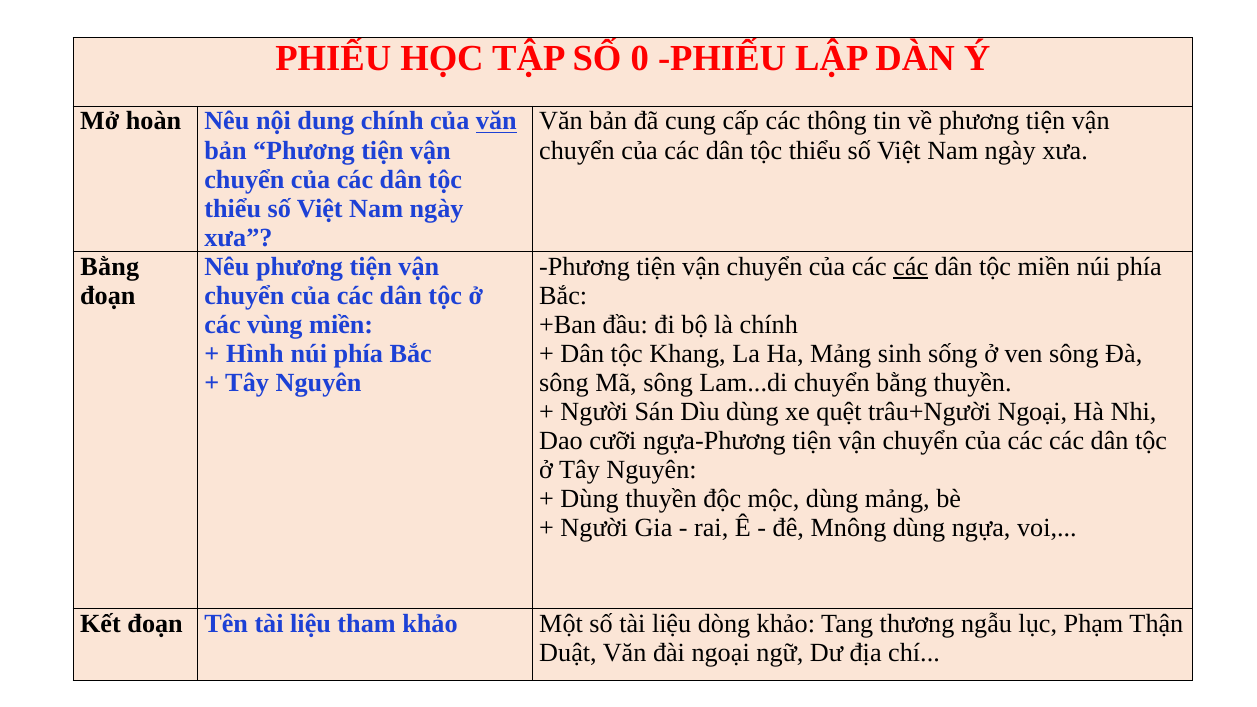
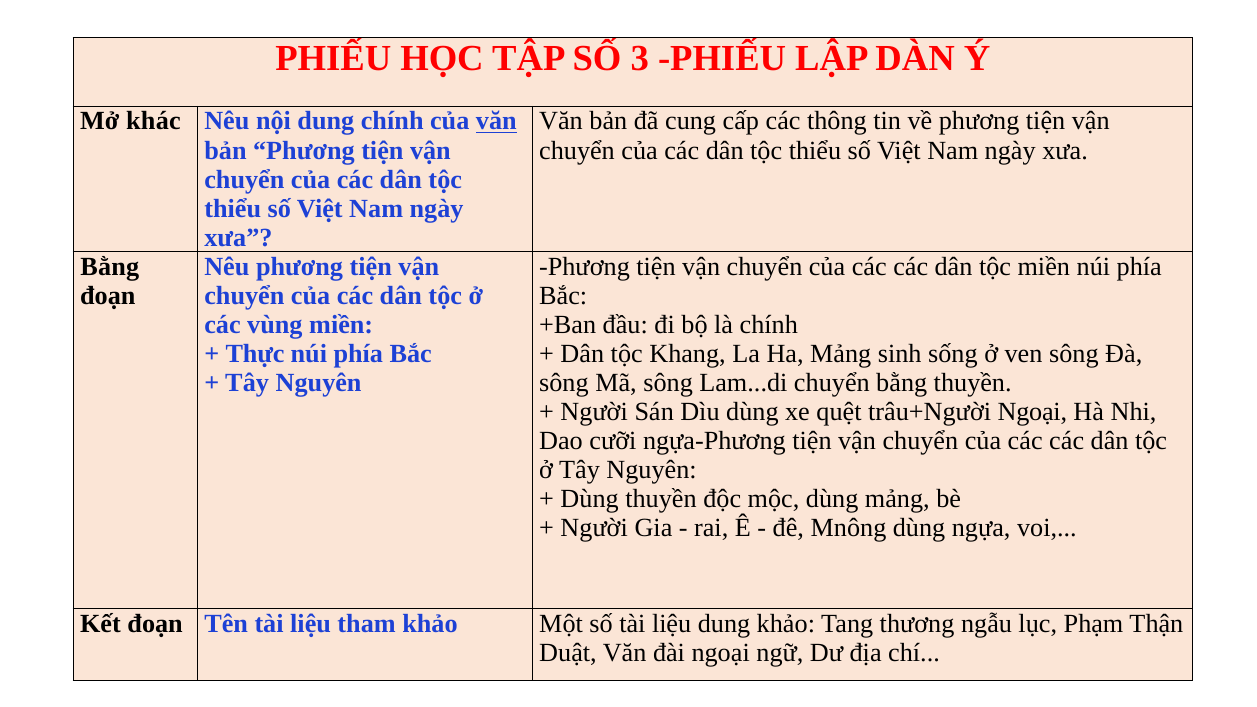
0: 0 -> 3 (640, 58)
hoàn: hoàn -> khác (153, 121)
các underline: present -> none (911, 267)
Hình: Hình -> Thực (255, 354)
liệu dòng: dòng -> dung (724, 624)
